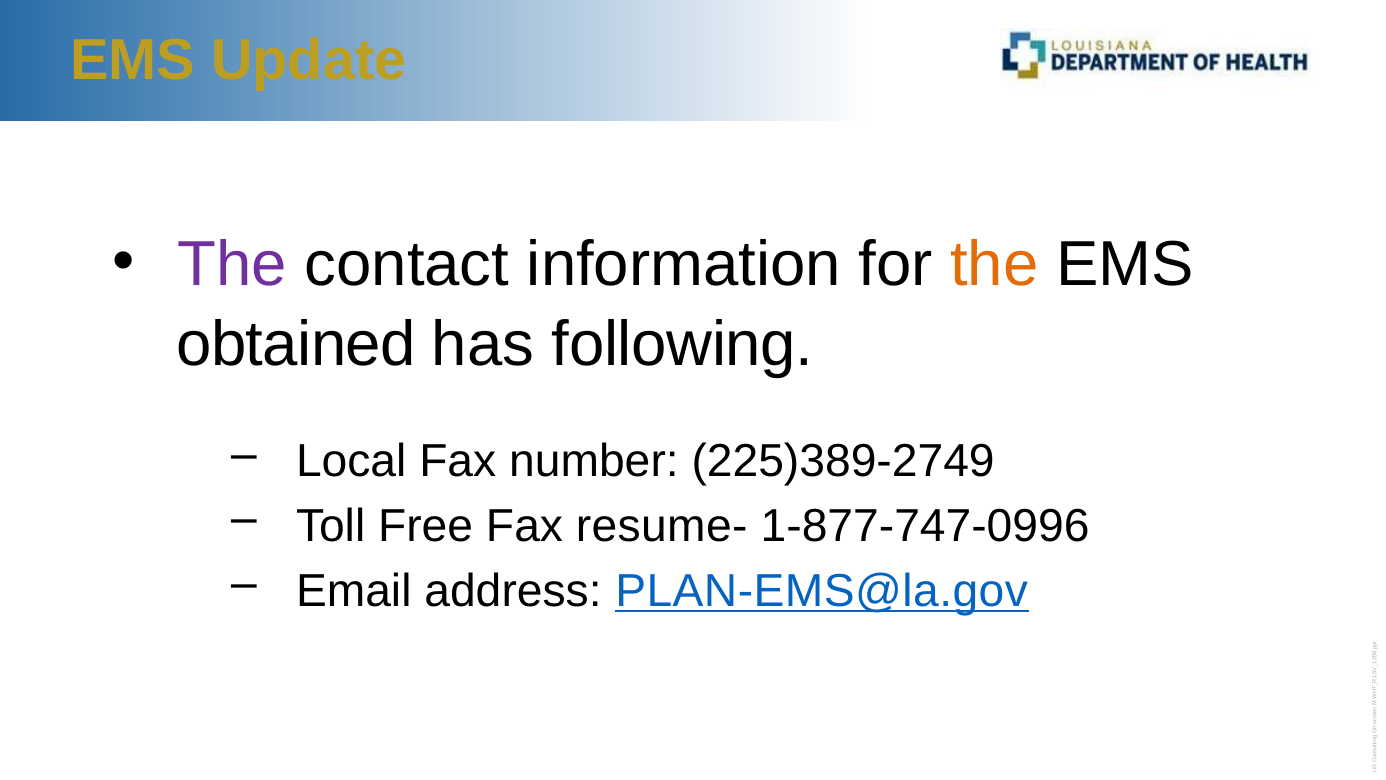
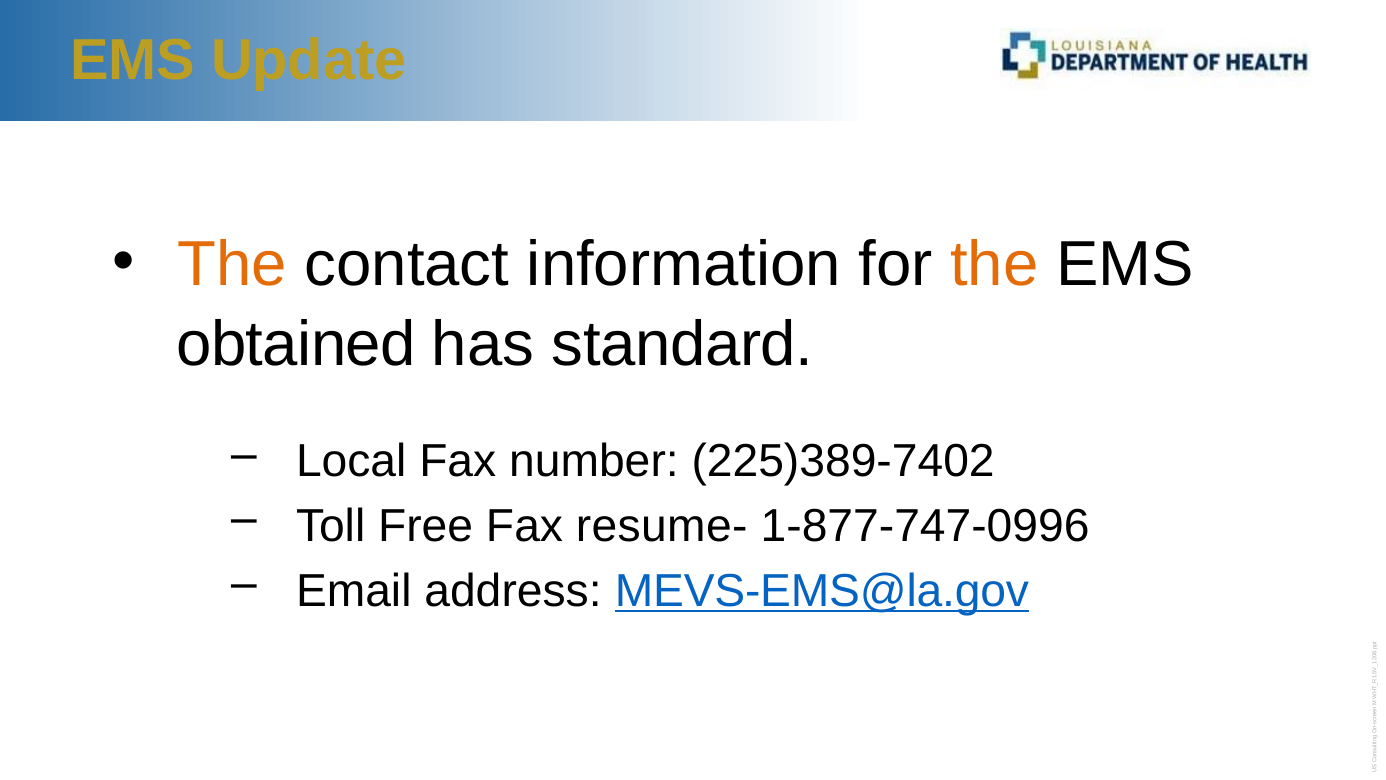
The colour: purple -> orange (232, 264)
following: following -> standard (683, 345)
225)389-2749: 225)389-2749 -> 225)389-7402 (843, 461)
PLAN-EMS@la.gov: PLAN-EMS@la.gov -> MEVS-EMS@la.gov (822, 591)
